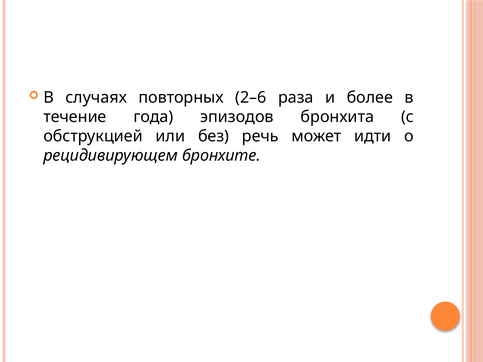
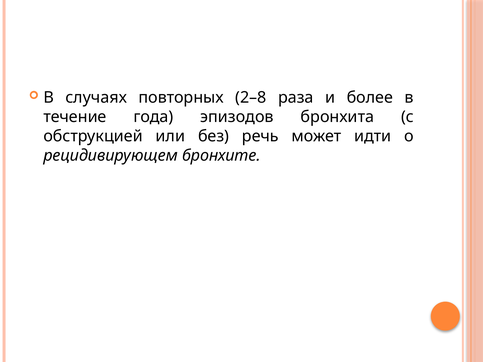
2–6: 2–6 -> 2–8 (251, 98)
